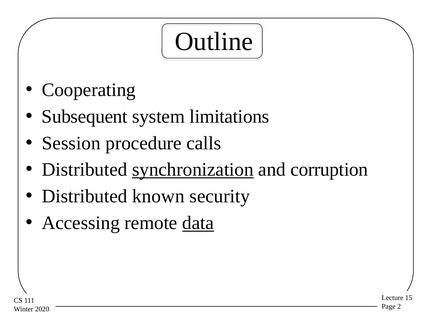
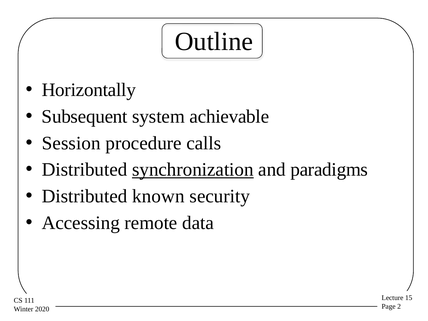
Cooperating: Cooperating -> Horizontally (89, 90)
limitations: limitations -> achievable (229, 116)
corruption: corruption -> paradigms (329, 170)
data underline: present -> none (198, 223)
